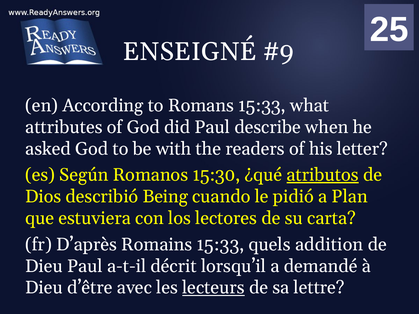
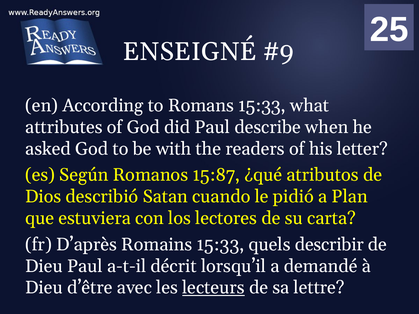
15:30: 15:30 -> 15:87 (216, 175)
atributos underline: present -> none (323, 175)
Being: Being -> Satan (165, 197)
addition: addition -> describir (329, 245)
